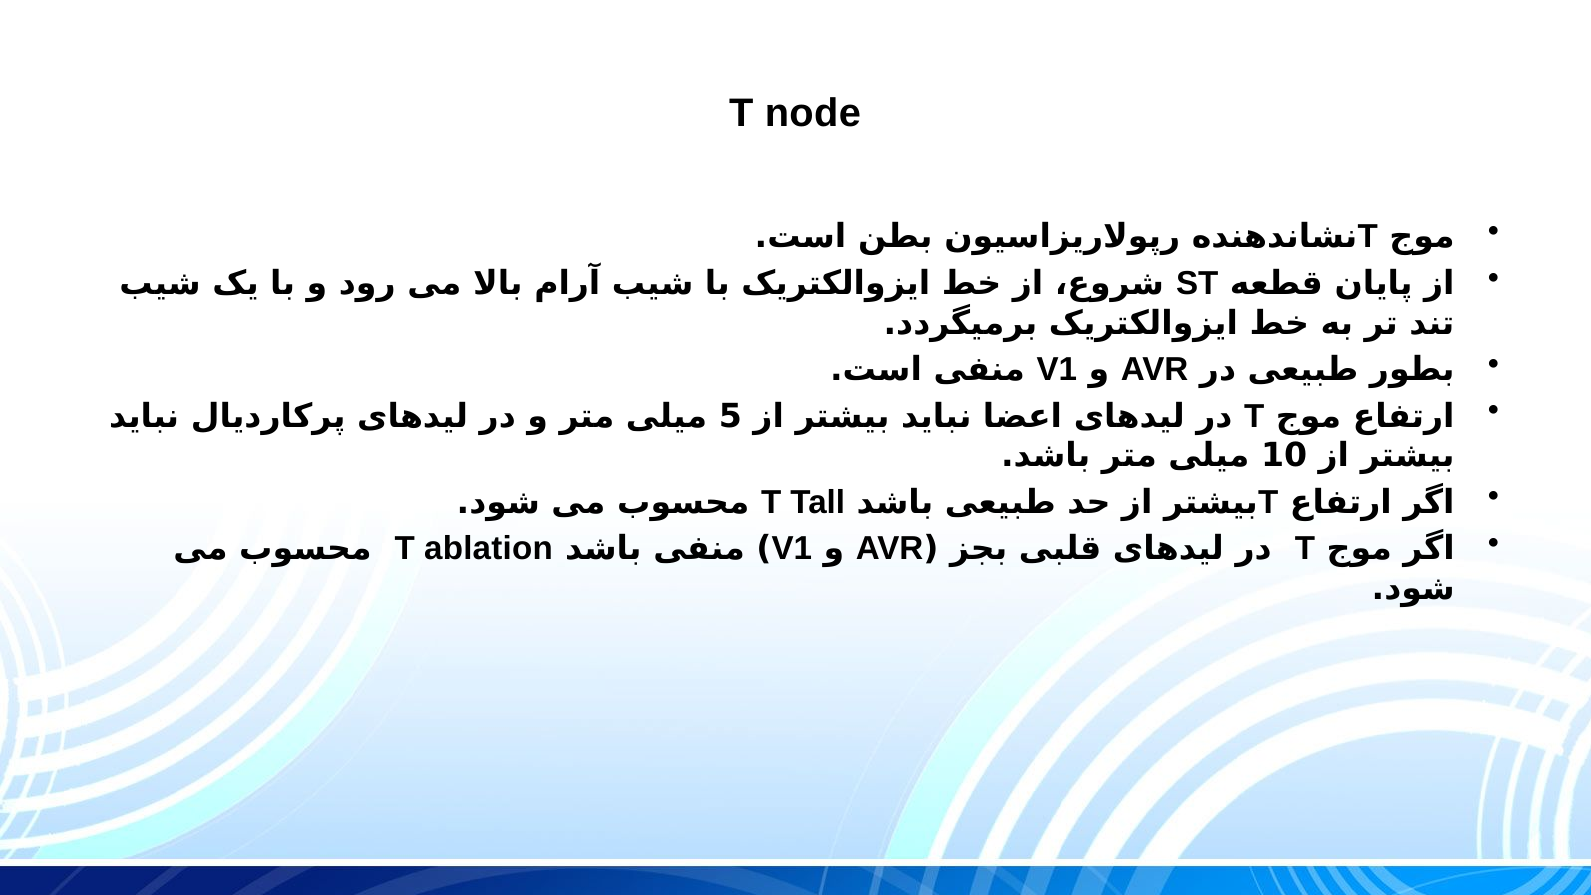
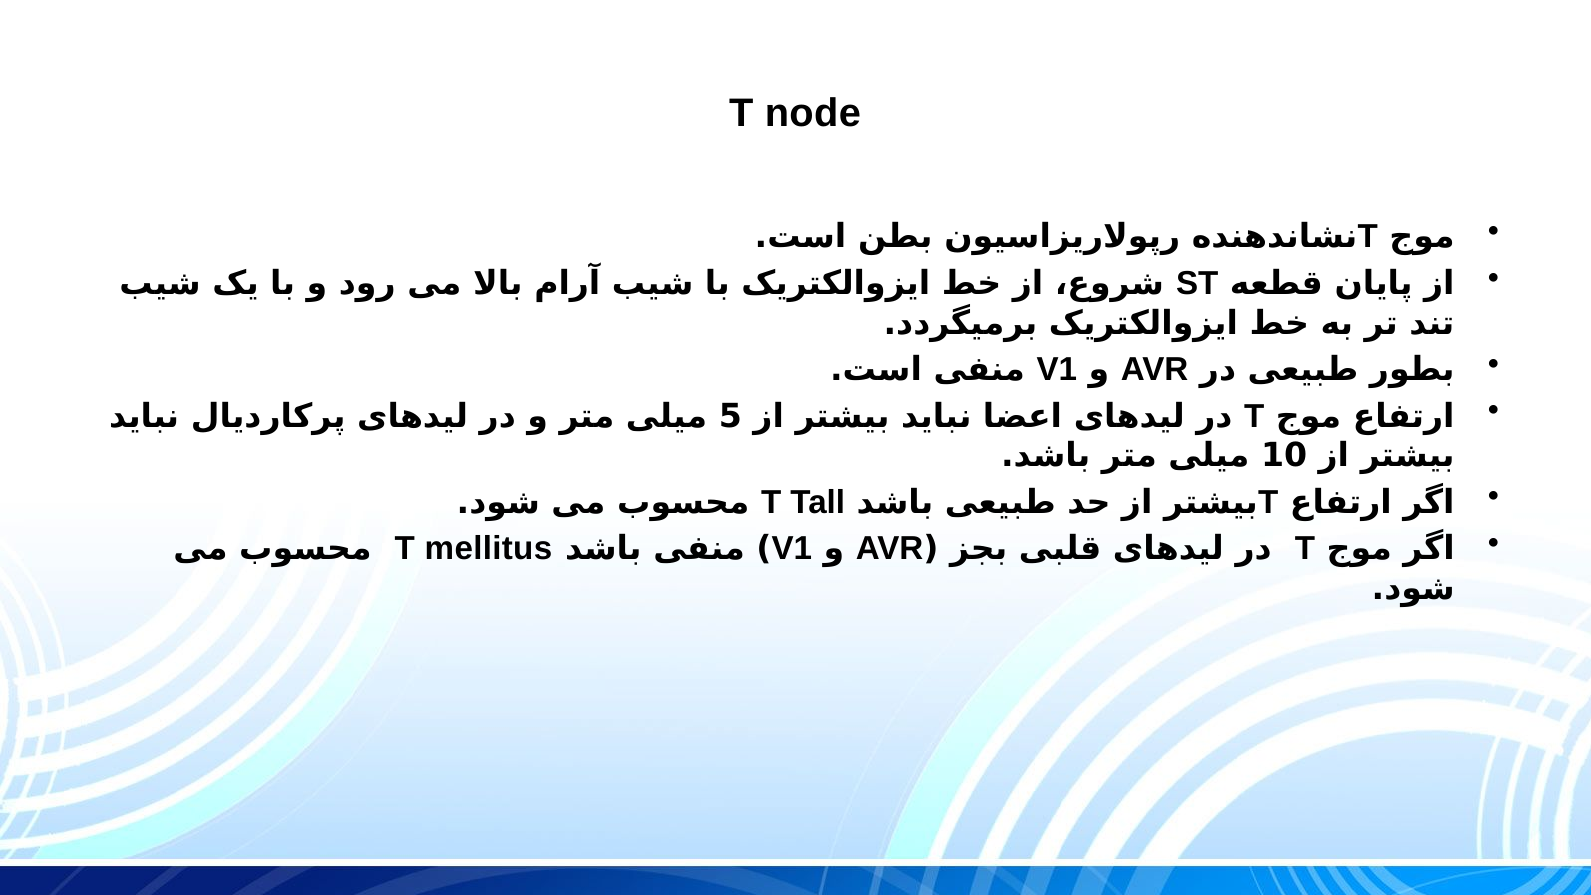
ablation: ablation -> mellitus (488, 549)
